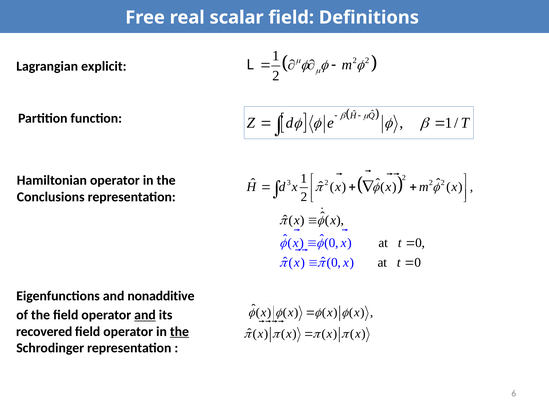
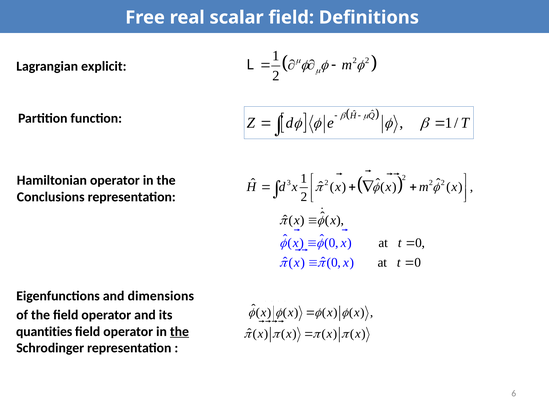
nonadditive: nonadditive -> dimensions (161, 296)
and underline: present -> none (145, 315)
recovered: recovered -> quantities (44, 331)
